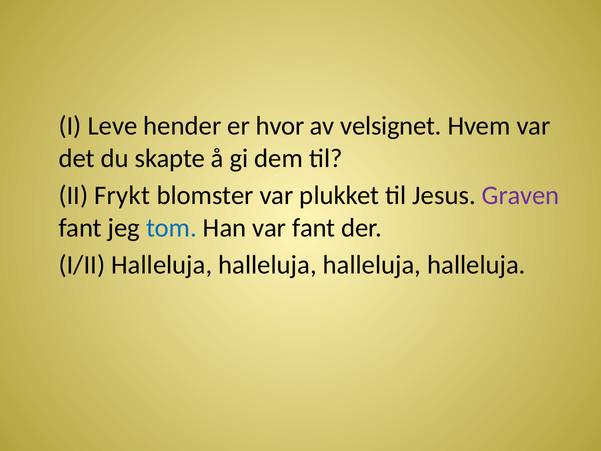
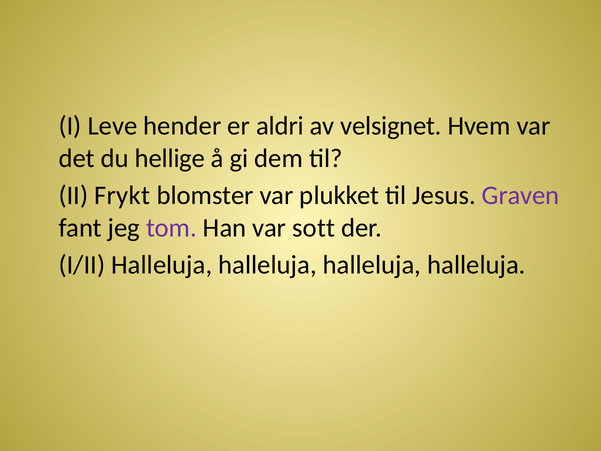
hvor: hvor -> aldri (280, 126)
skapte: skapte -> hellige (170, 158)
tom colour: blue -> purple (171, 228)
var fant: fant -> sott (314, 228)
